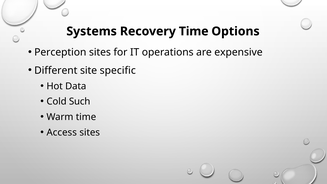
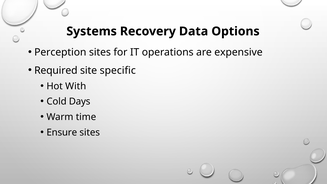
Recovery Time: Time -> Data (194, 31)
Different: Different -> Required (56, 70)
Data: Data -> With (76, 86)
Such: Such -> Days (80, 102)
Access: Access -> Ensure (62, 132)
